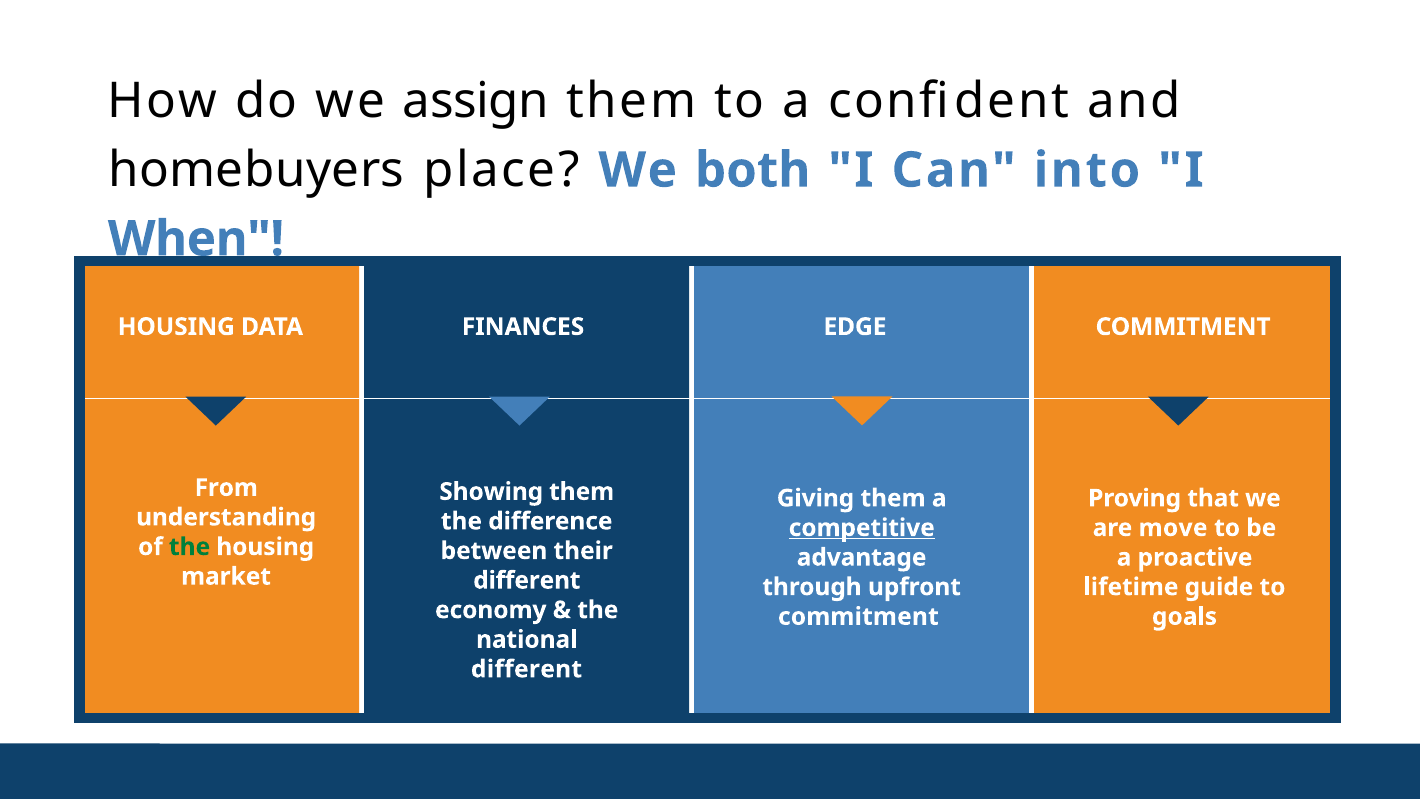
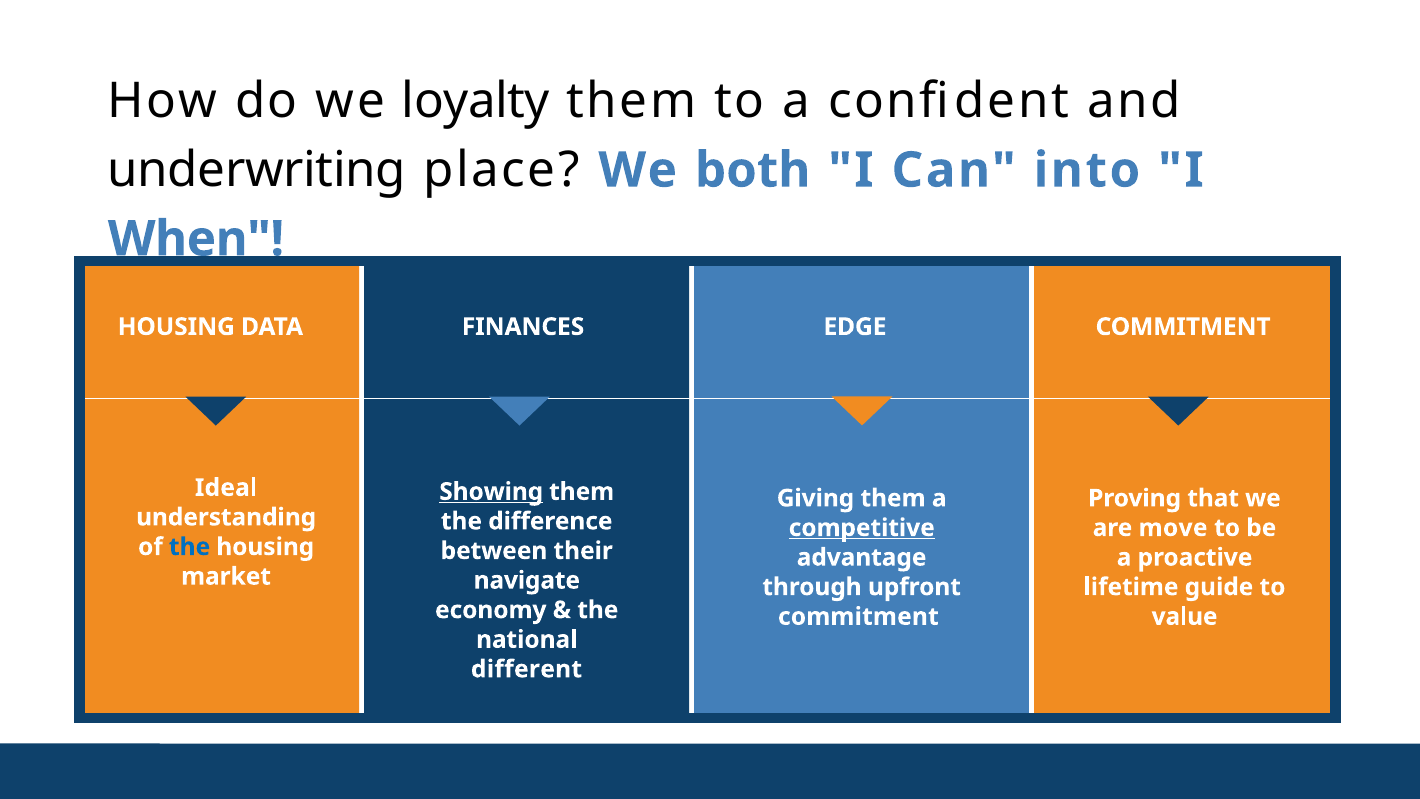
assign: assign -> loyalty (476, 102)
homebuyers: homebuyers -> underwriting (257, 170)
From: From -> Ideal (226, 488)
Showing underline: none -> present (491, 492)
the colour: green -> blue (190, 547)
different: different -> navigate (527, 580)
goals: goals -> value (1185, 616)
